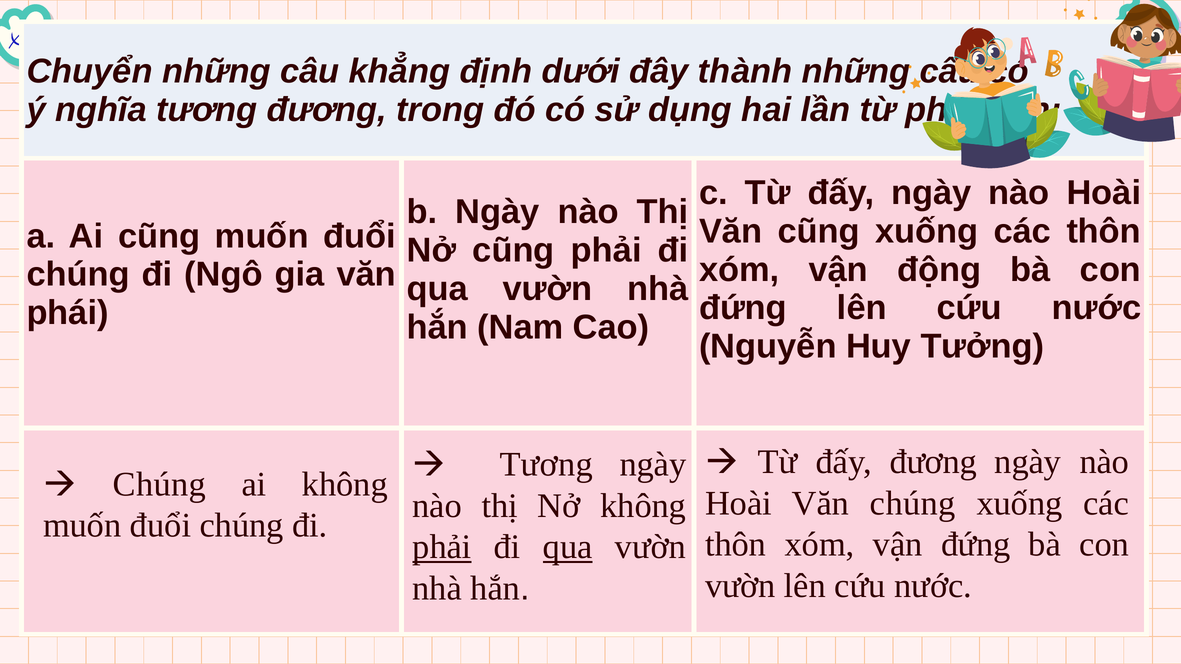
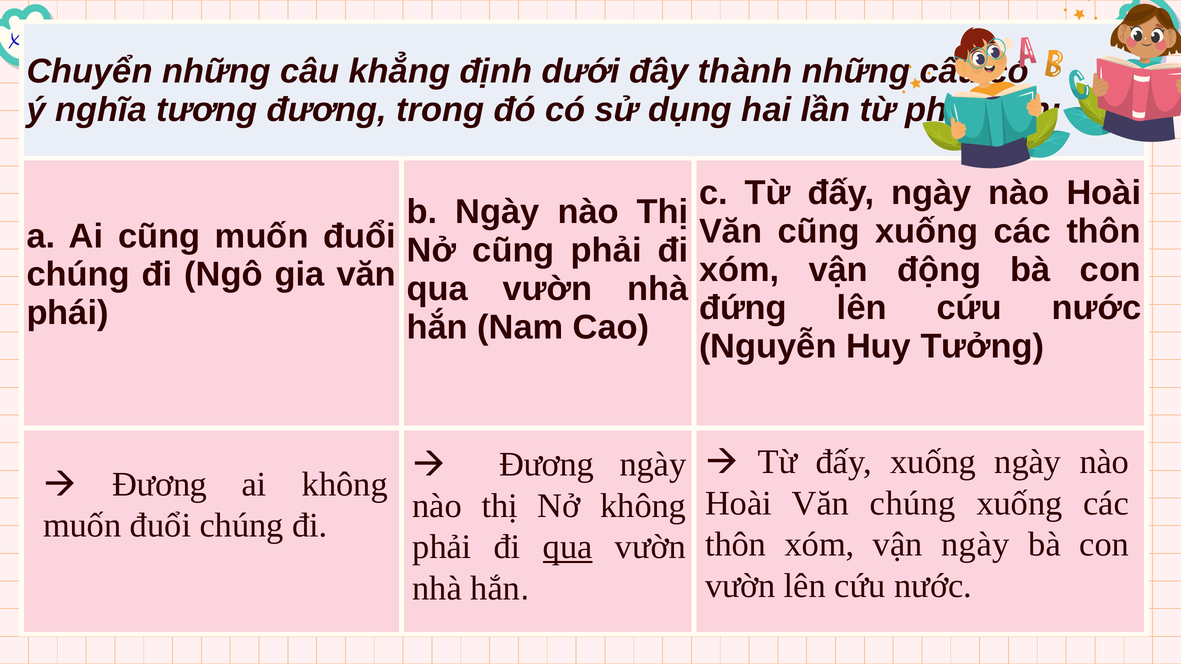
đấy đương: đương -> xuống (933, 462)
Tương: Tương -> Đương (547, 465)
Chúng: Chúng -> Đương (160, 484)
vận đứng: đứng -> ngày (975, 545)
phải underline: present -> none (442, 547)
